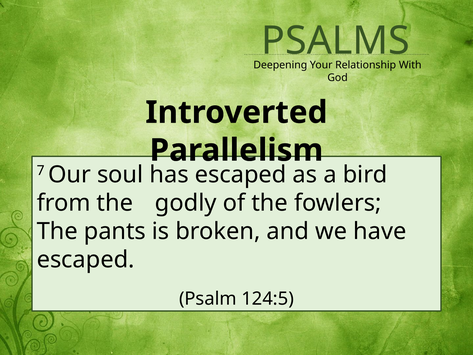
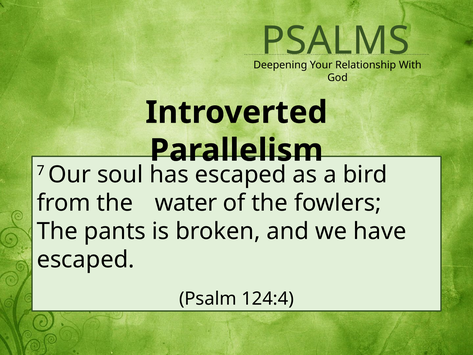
godly: godly -> water (186, 203)
124:5: 124:5 -> 124:4 (268, 299)
